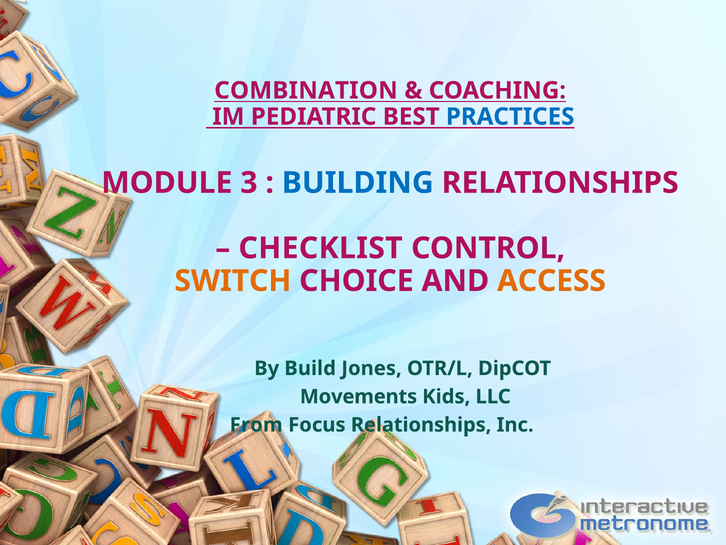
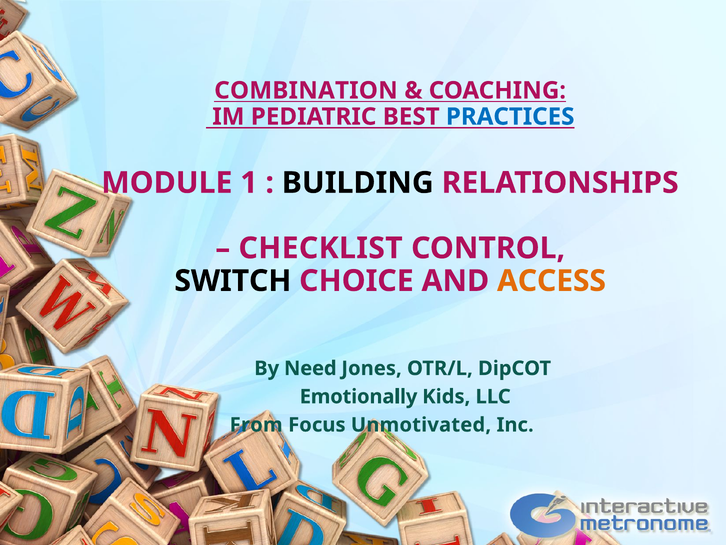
3: 3 -> 1 (249, 183)
BUILDING colour: blue -> black (358, 183)
SWITCH colour: orange -> black (233, 281)
Build: Build -> Need (310, 368)
Movements: Movements -> Emotionally (359, 396)
Focus Relationships: Relationships -> Unmotivated (421, 425)
